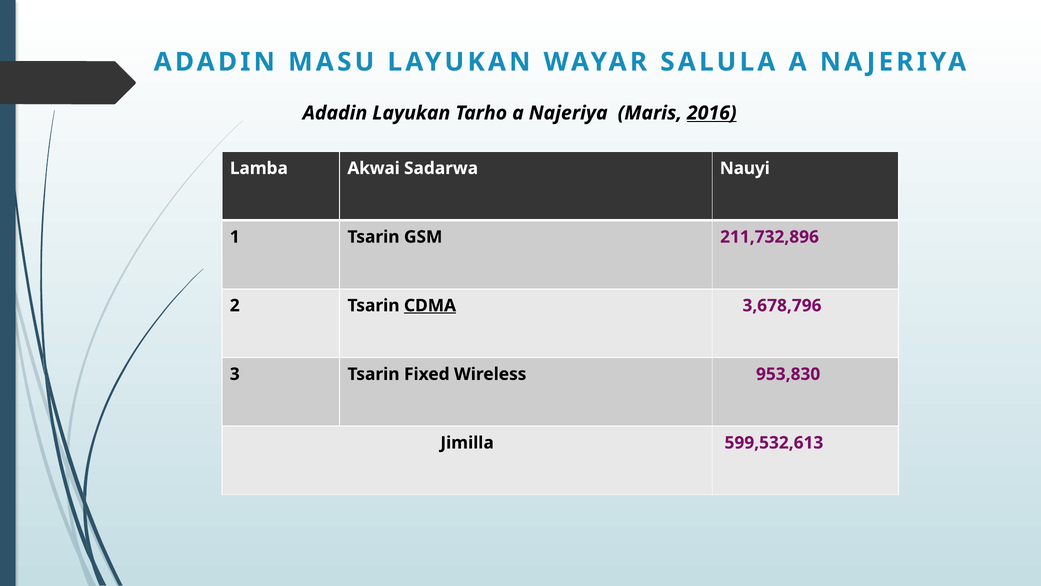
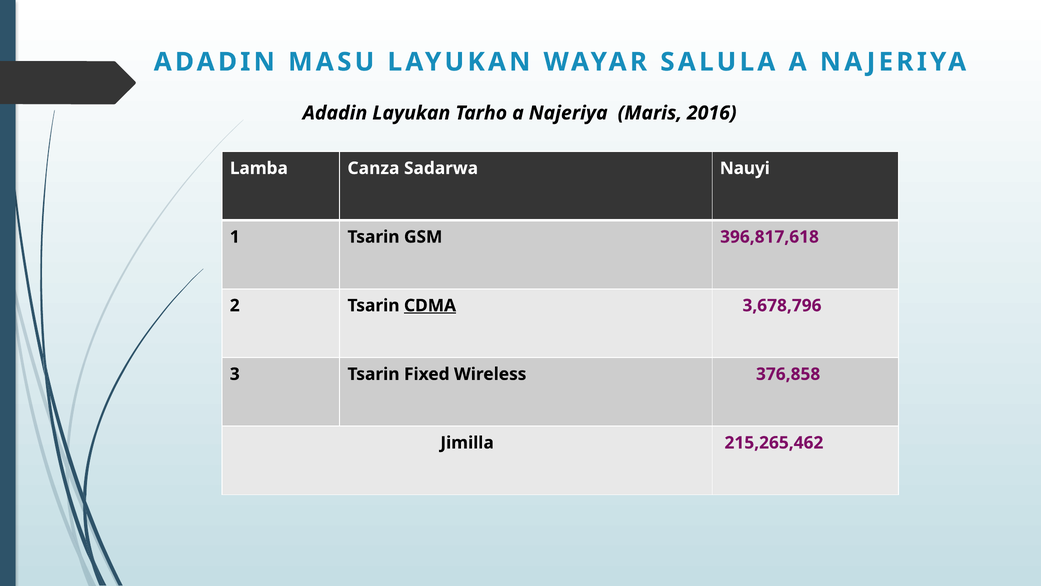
2016 underline: present -> none (712, 113)
Akwai: Akwai -> Canza (373, 168)
211,732,896: 211,732,896 -> 396,817,618 (770, 237)
953,830: 953,830 -> 376,858 (788, 374)
599,532,613: 599,532,613 -> 215,265,462 (774, 442)
